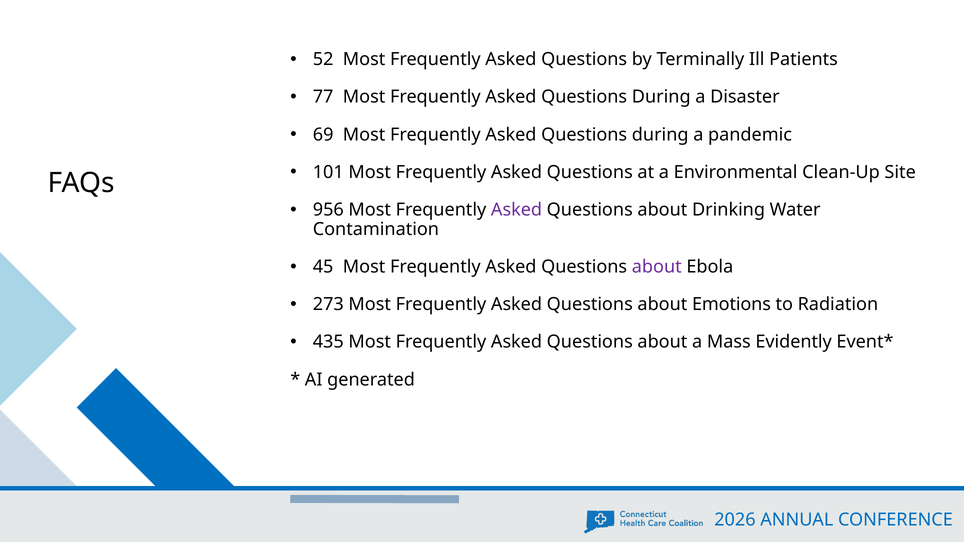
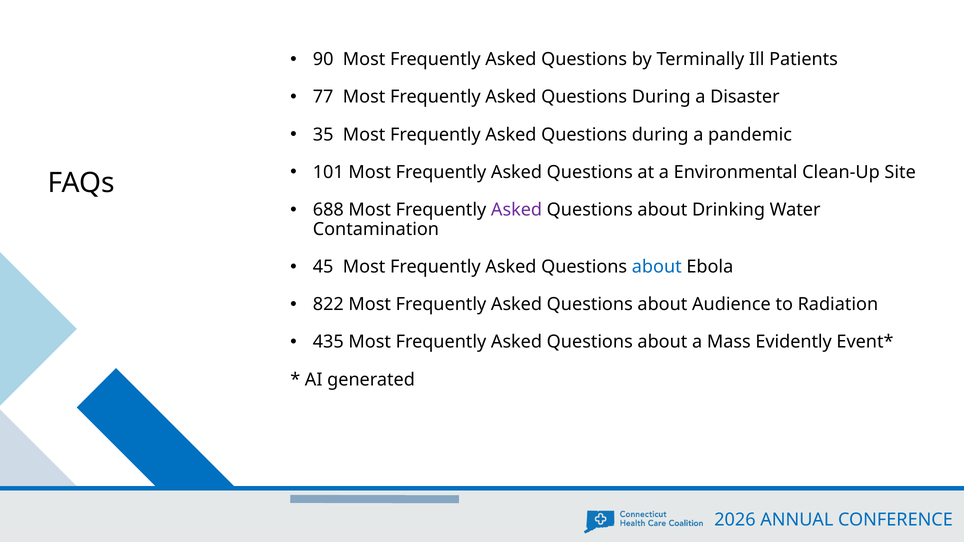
52: 52 -> 90 (323, 59)
69: 69 -> 35 (323, 135)
956: 956 -> 688 (328, 210)
about colour: purple -> blue (657, 267)
273: 273 -> 822 (328, 305)
Emotions: Emotions -> Audience (731, 305)
